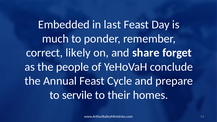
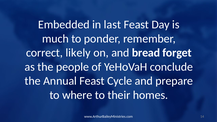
share: share -> bread (146, 53)
servile: servile -> where (77, 95)
